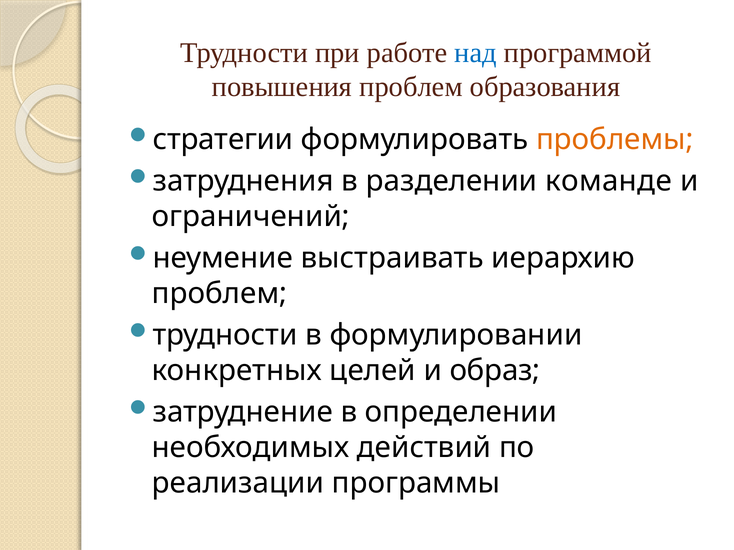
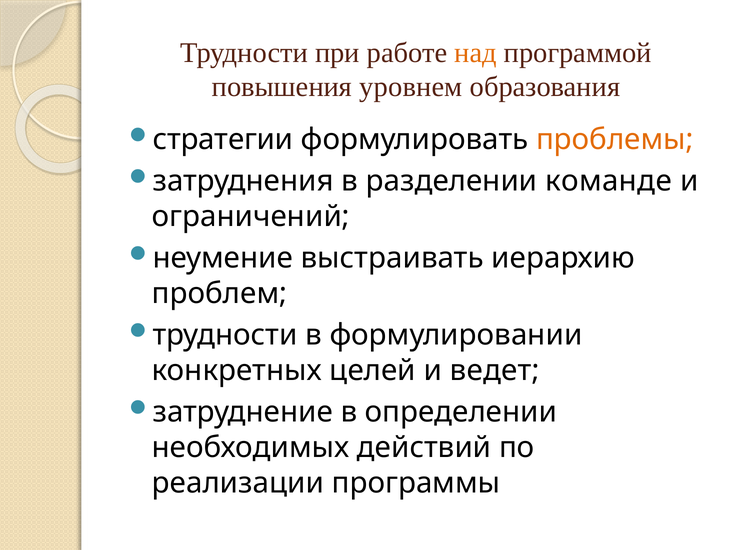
над colour: blue -> orange (475, 53)
повышения проблем: проблем -> уровнем (411, 87)
образ: образ -> ведет (495, 371)
